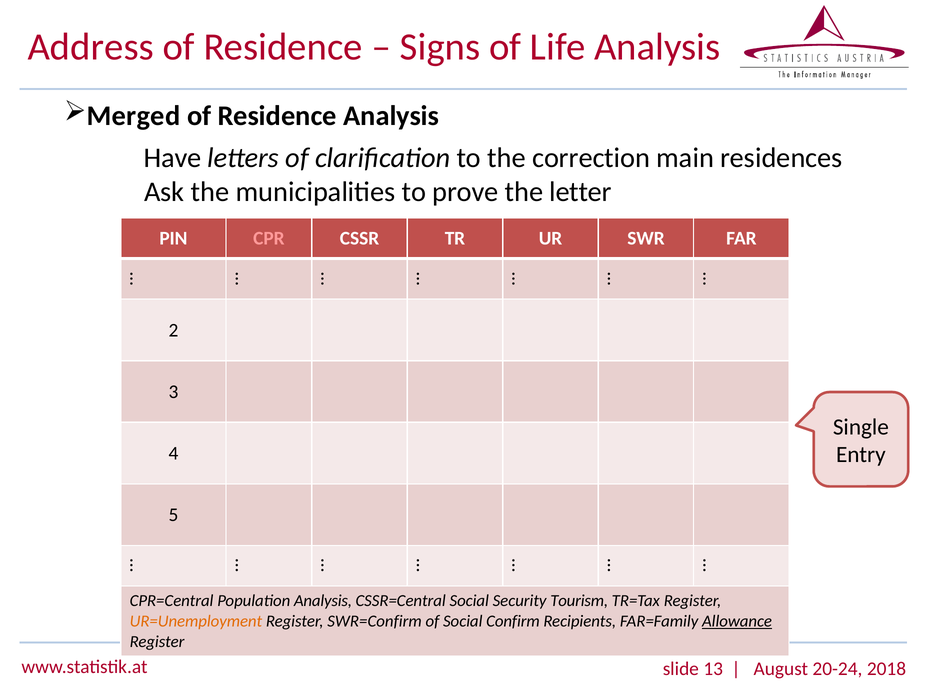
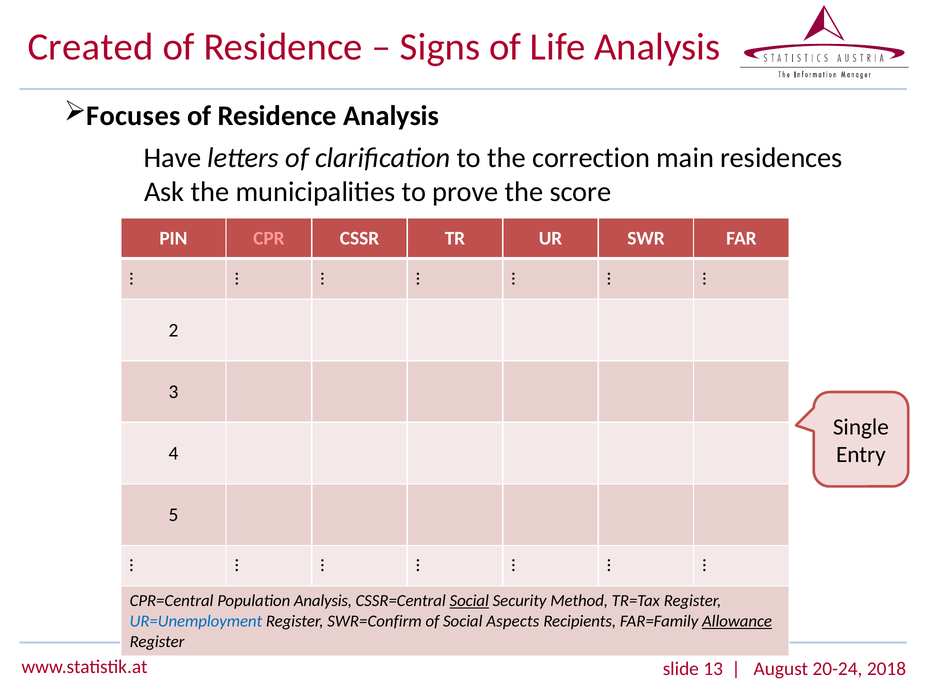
Address: Address -> Created (91, 47)
Merged: Merged -> Focuses (133, 116)
letter: letter -> score (580, 192)
Social underline: none -> present (469, 601)
Tourism: Tourism -> Method (579, 601)
UR=Unemployment colour: orange -> blue (196, 622)
Confirm: Confirm -> Aspects (513, 622)
